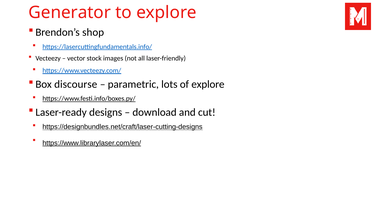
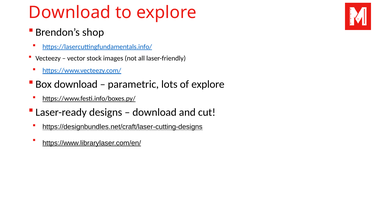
Generator: Generator -> Download (70, 12)
Box discourse: discourse -> download (76, 84)
